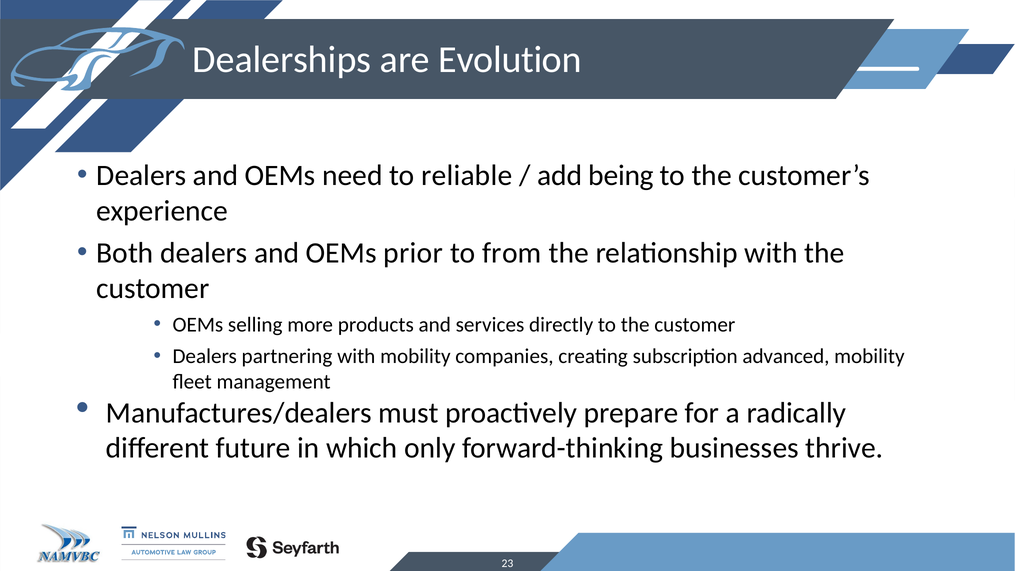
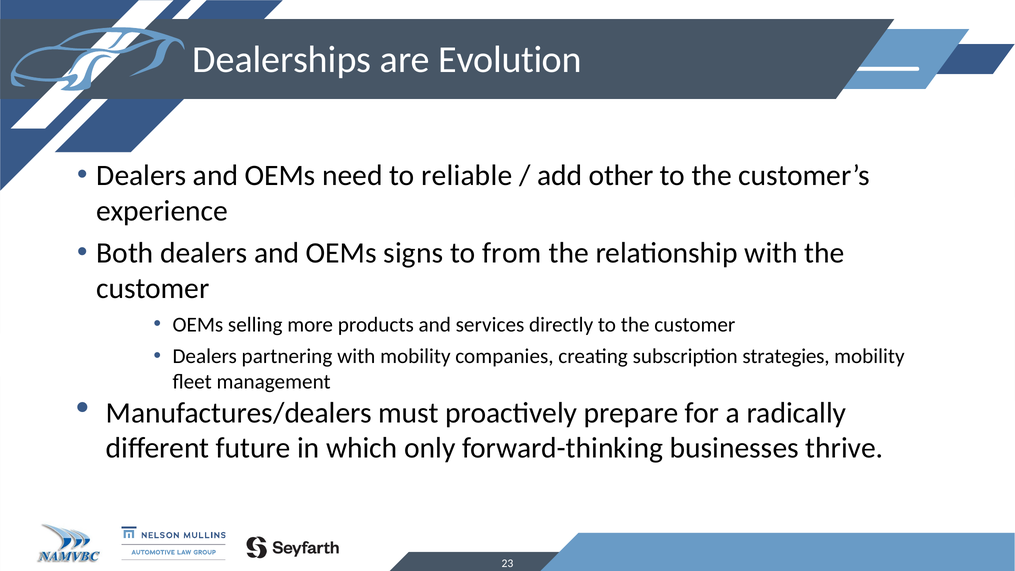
being: being -> other (621, 176)
prior: prior -> signs (413, 253)
advanced: advanced -> strategies (786, 356)
